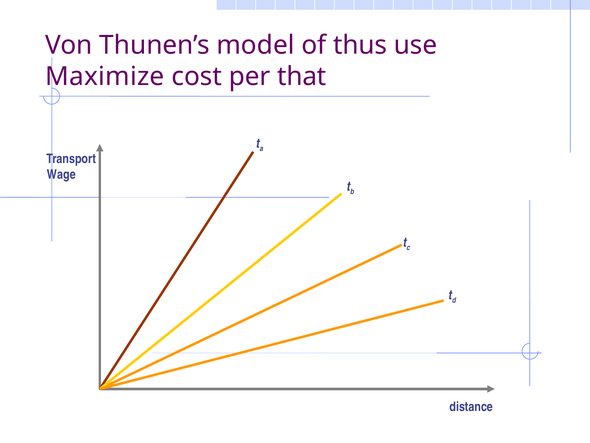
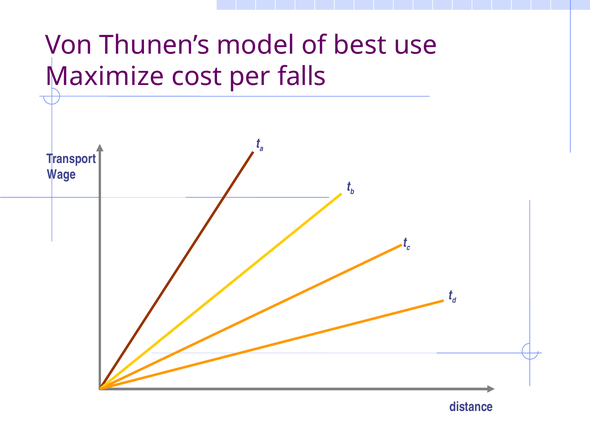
thus: thus -> best (360, 45)
that: that -> falls (302, 77)
